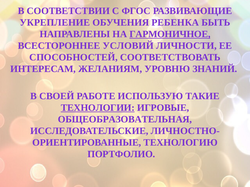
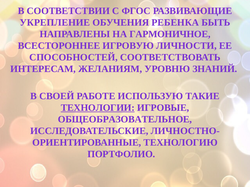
ГАРМОНИЧНОЕ underline: present -> none (170, 34)
УСЛОВИЙ: УСЛОВИЙ -> ИГРОВУЮ (128, 46)
ОБЩЕОБРАЗОВАТЕЛЬНАЯ: ОБЩЕОБРАЗОВАТЕЛЬНАЯ -> ОБЩЕОБРАЗОВАТЕЛЬНОЕ (125, 120)
